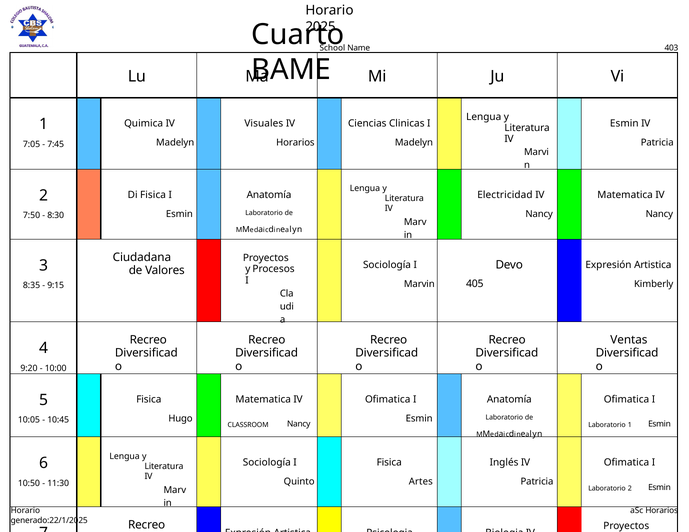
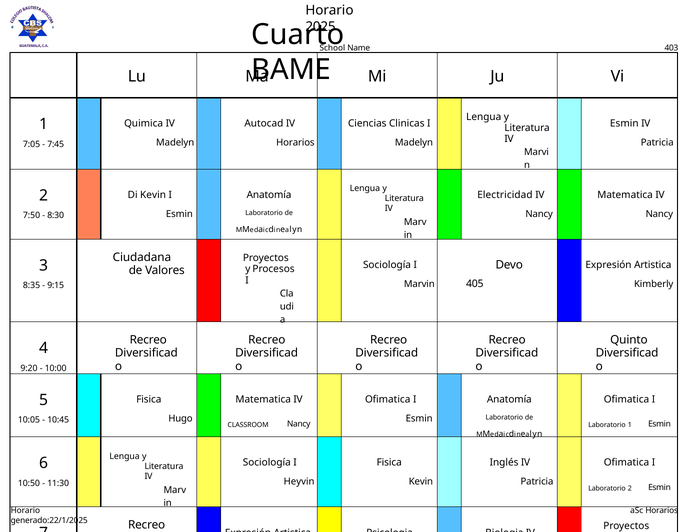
Visuales: Visuales -> Autocad (264, 124)
Di Fisica: Fisica -> Kevin (153, 195)
Ventas: Ventas -> Quinto (629, 340)
Quinto: Quinto -> Heyvin (299, 482)
Artes: Artes -> Kevin (421, 482)
